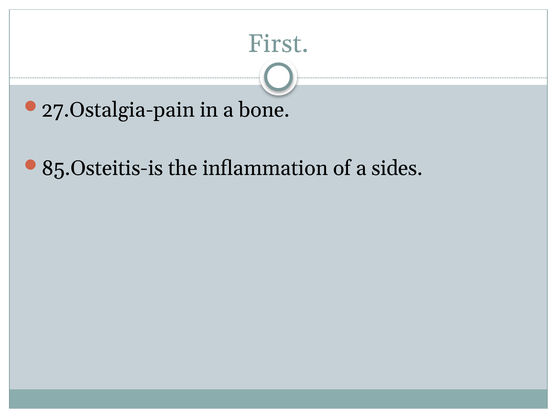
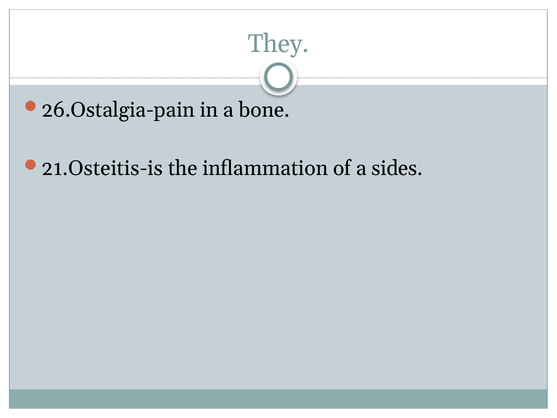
First: First -> They (278, 44)
27.Ostalgia-pain: 27.Ostalgia-pain -> 26.Ostalgia-pain (118, 110)
85.Osteitis-is: 85.Osteitis-is -> 21.Osteitis-is (102, 168)
